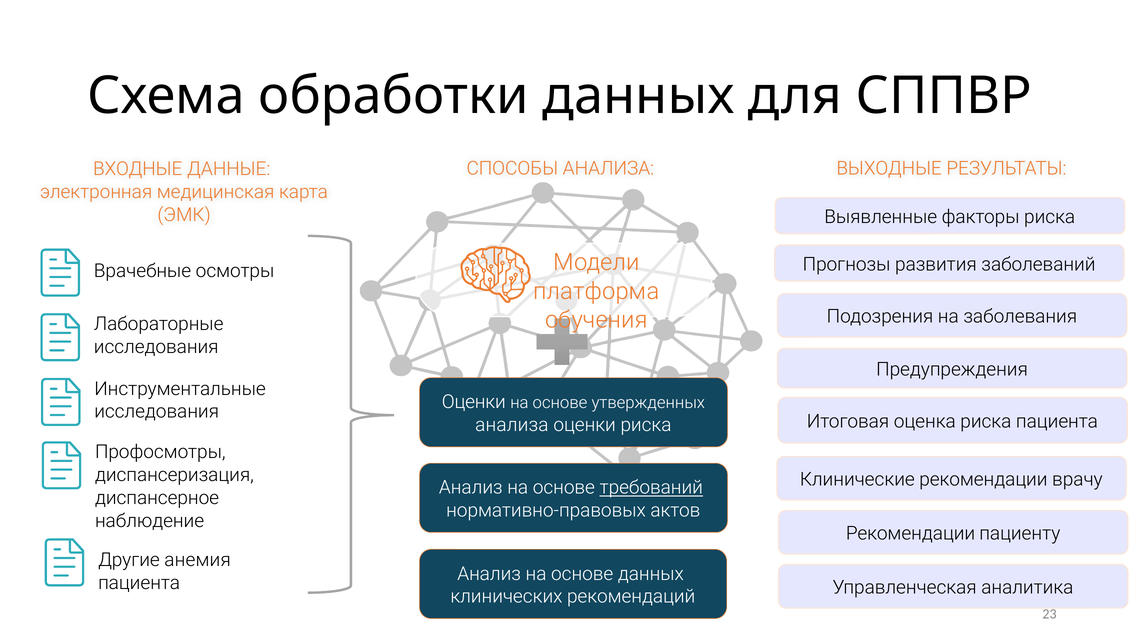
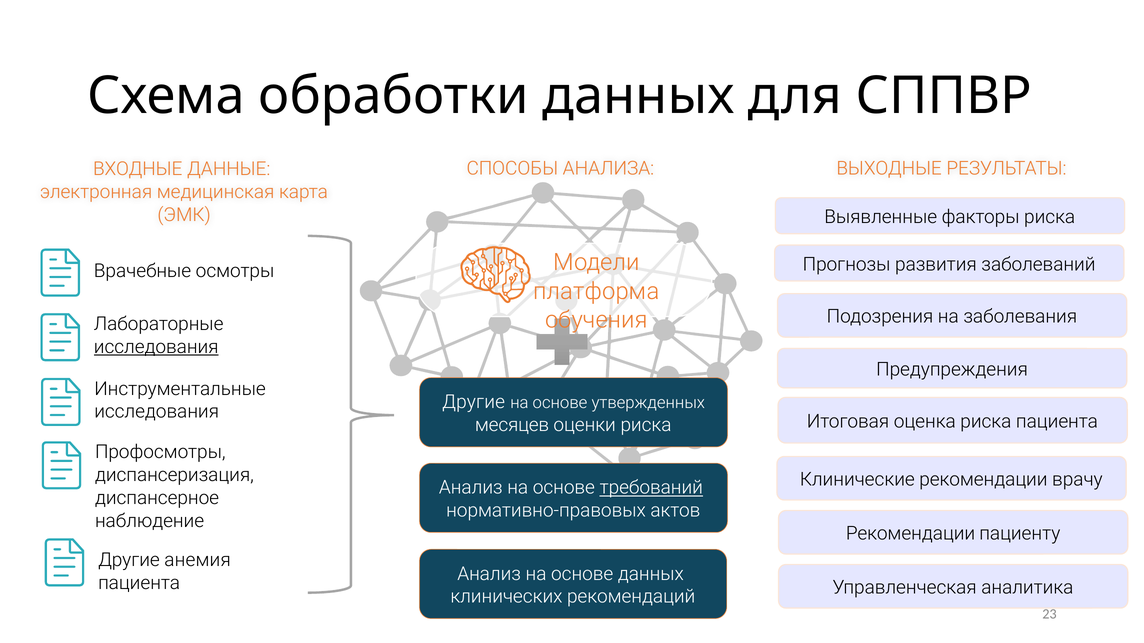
исследования underline: none -> present (156, 347)
Оценки: Оценки -> Другие (474, 402)
анализа: анализа -> месяцев (512, 425)
